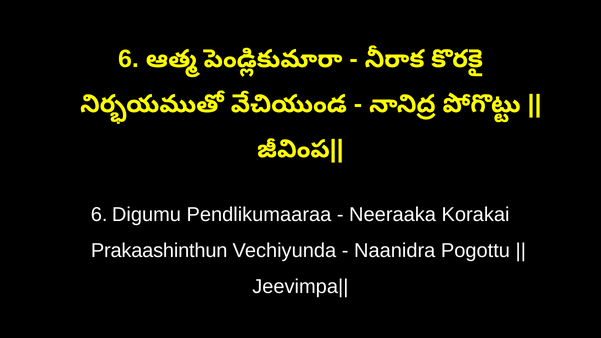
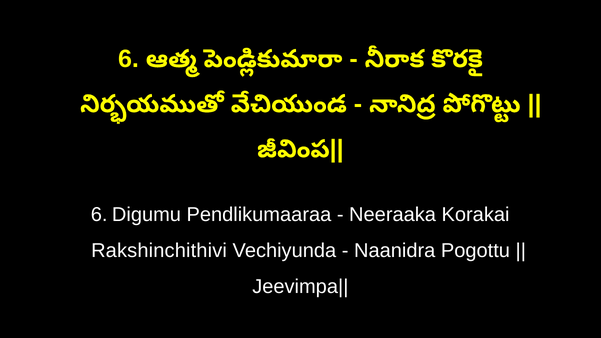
Prakaashinthun: Prakaashinthun -> Rakshinchithivi (159, 251)
